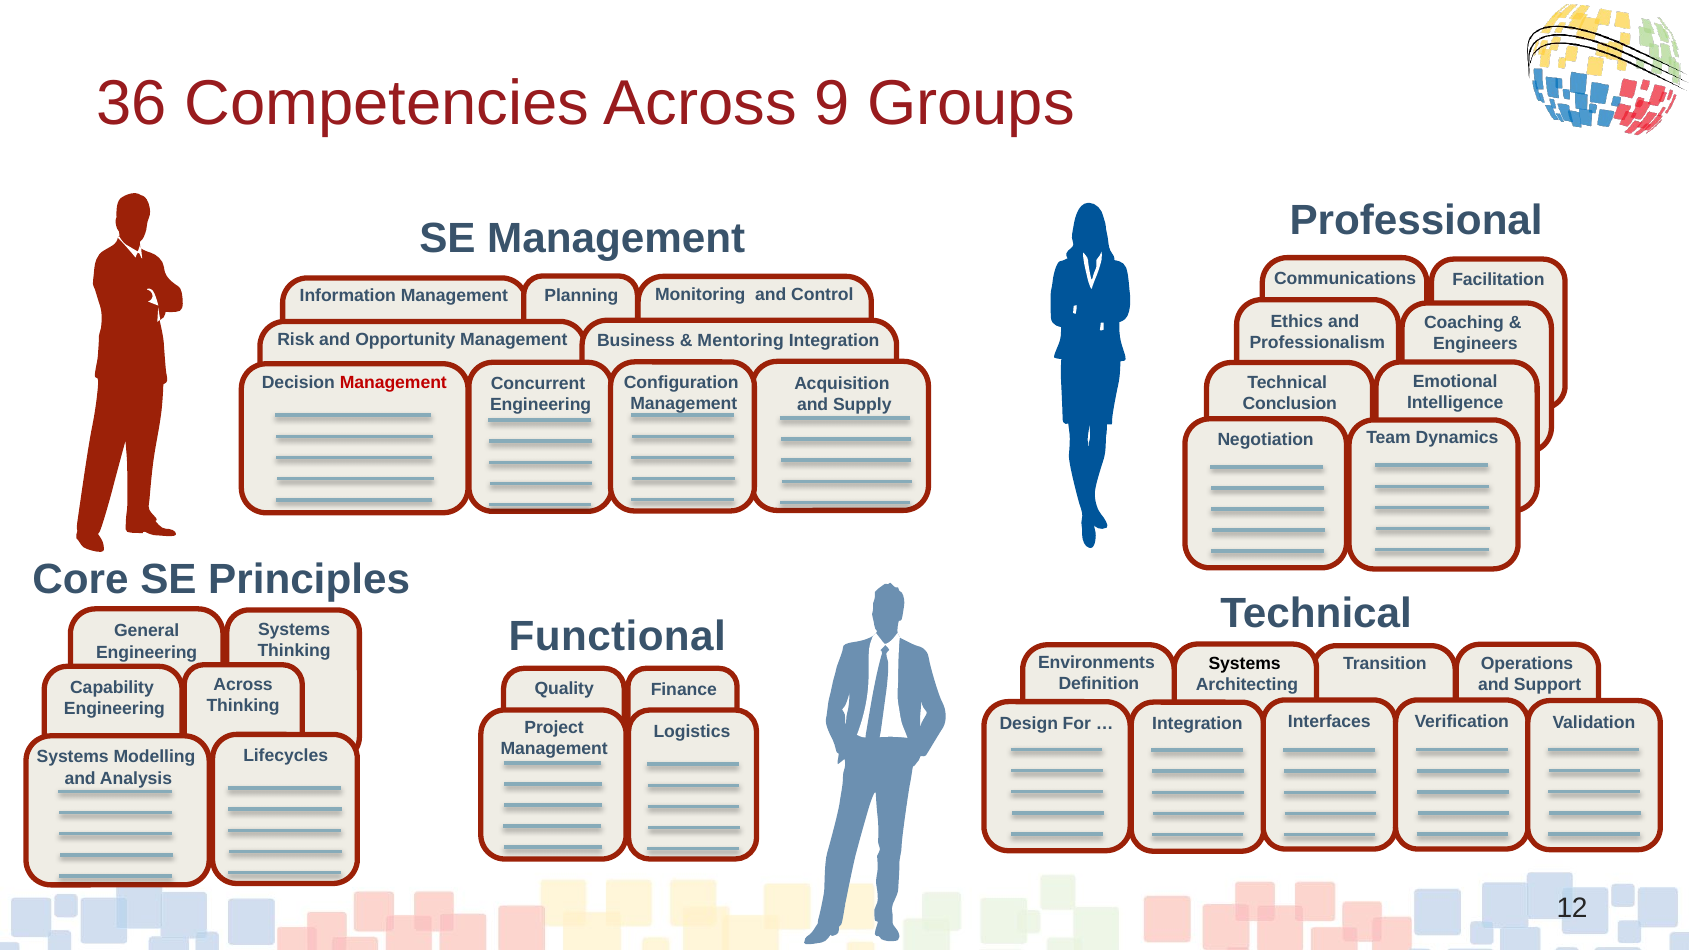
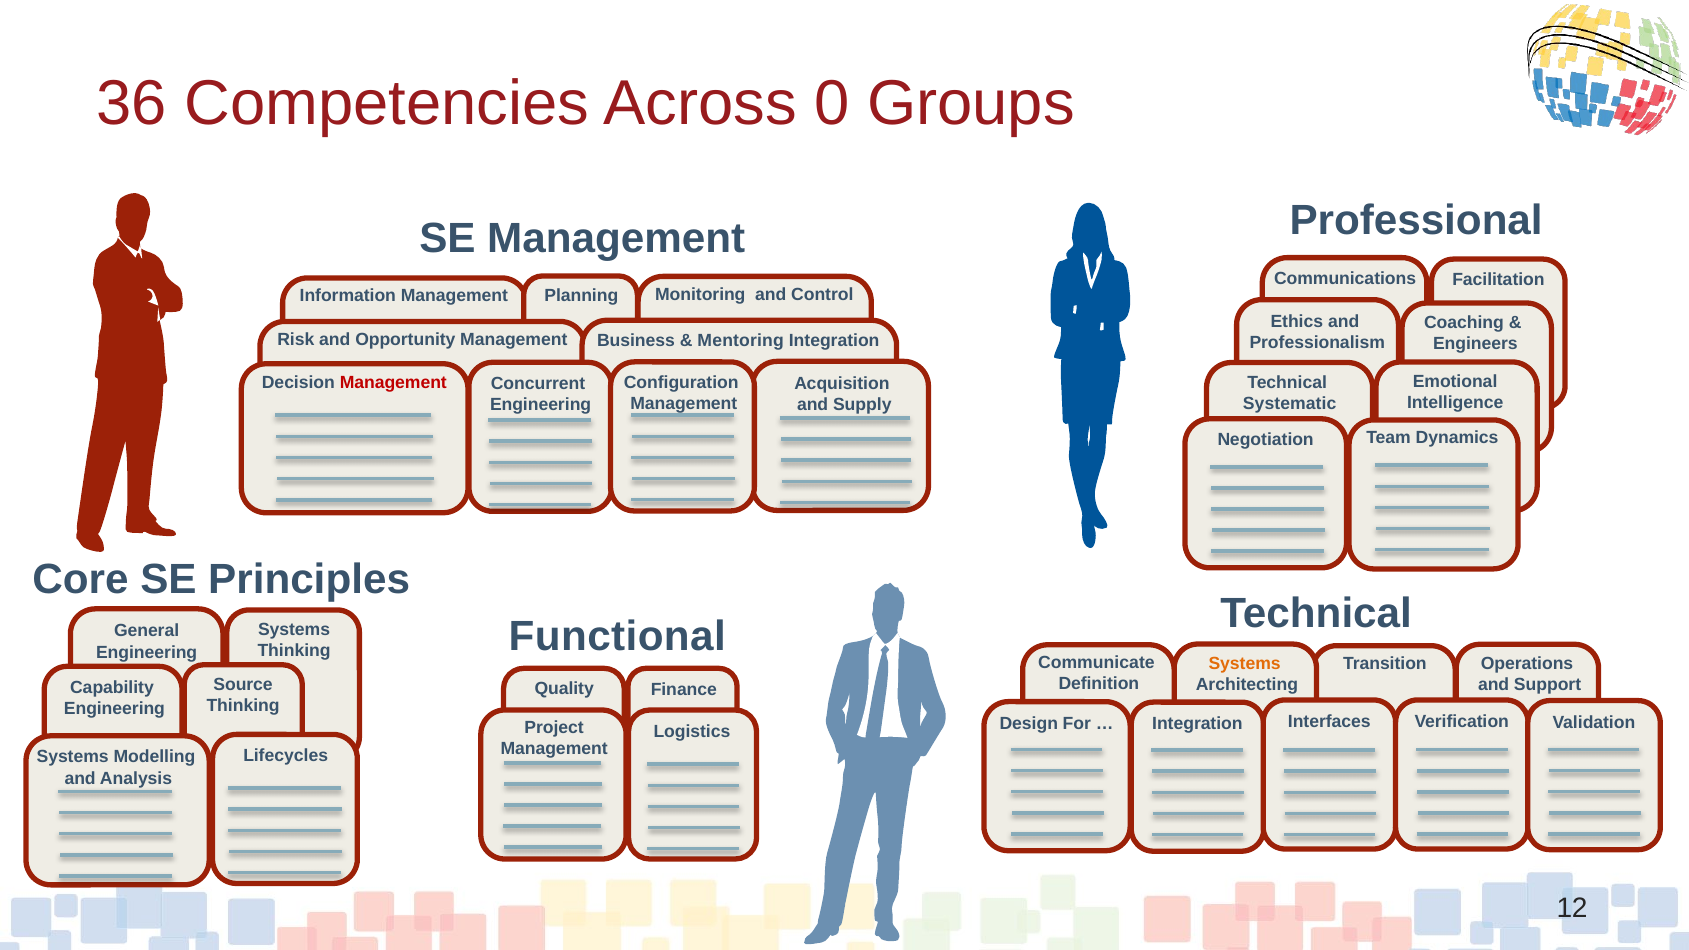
9: 9 -> 0 (832, 103)
Conclusion: Conclusion -> Systematic (1290, 404)
Environments: Environments -> Communicate (1096, 663)
Systems colour: black -> orange (1245, 664)
Across: Across -> Source (243, 685)
